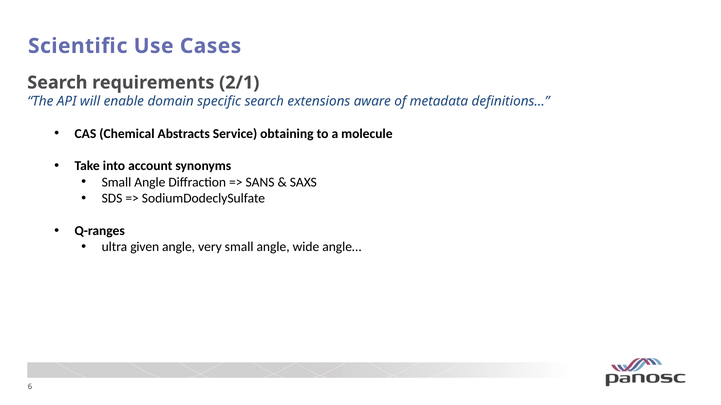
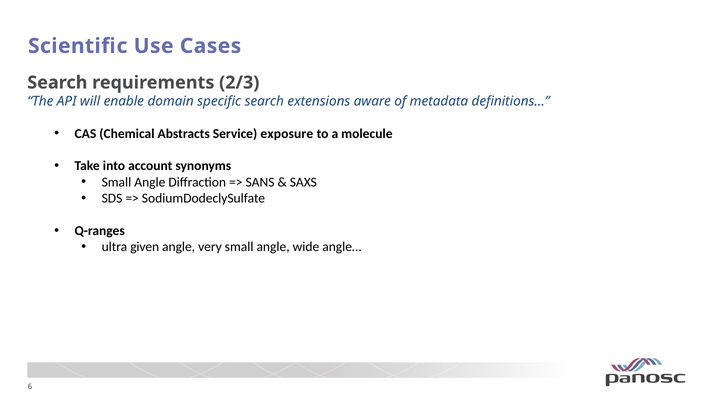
2/1: 2/1 -> 2/3 (239, 83)
obtaining: obtaining -> exposure (287, 134)
